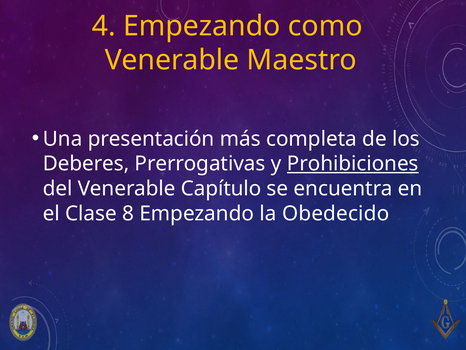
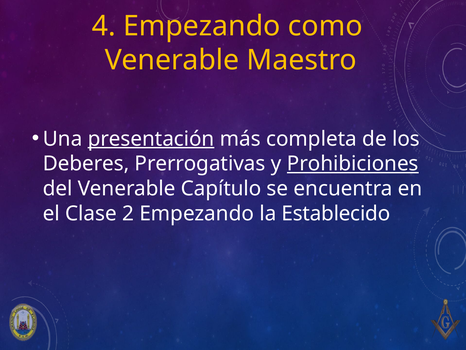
presentación underline: none -> present (151, 139)
8: 8 -> 2 (128, 213)
Obedecido: Obedecido -> Establecido (336, 213)
